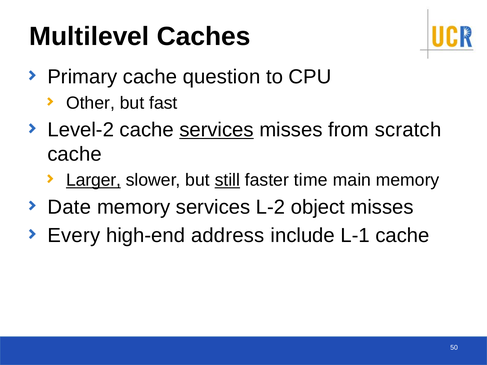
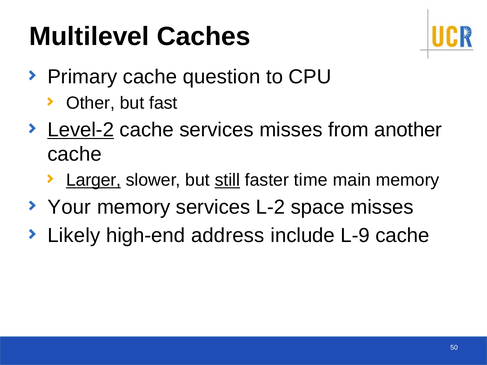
Level-2 underline: none -> present (81, 130)
services underline: present -> none (217, 130)
scratch: scratch -> another (408, 130)
Date: Date -> Your (69, 207)
object: object -> space (318, 207)
Every: Every -> Likely (74, 236)
L-1: L-1 -> L-9 (355, 236)
